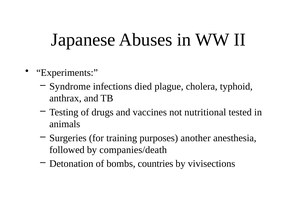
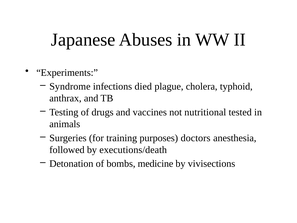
another: another -> doctors (196, 138)
companies/death: companies/death -> executions/death (133, 150)
countries: countries -> medicine (155, 164)
